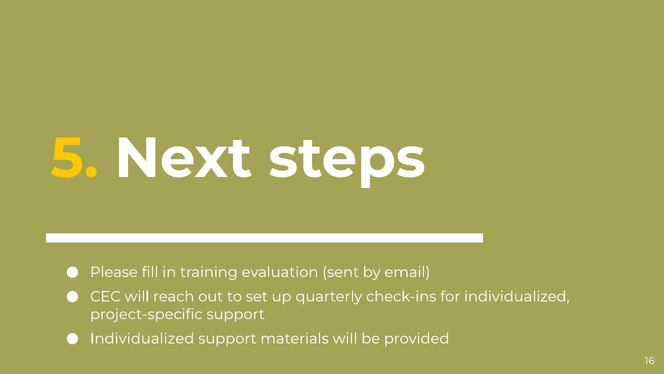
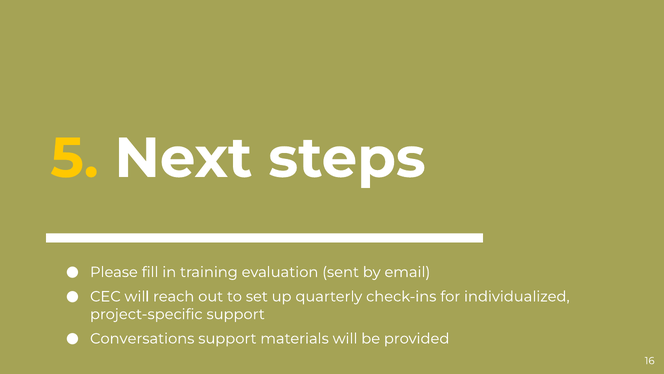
Individualized: Individualized -> Conversations (142, 338)
